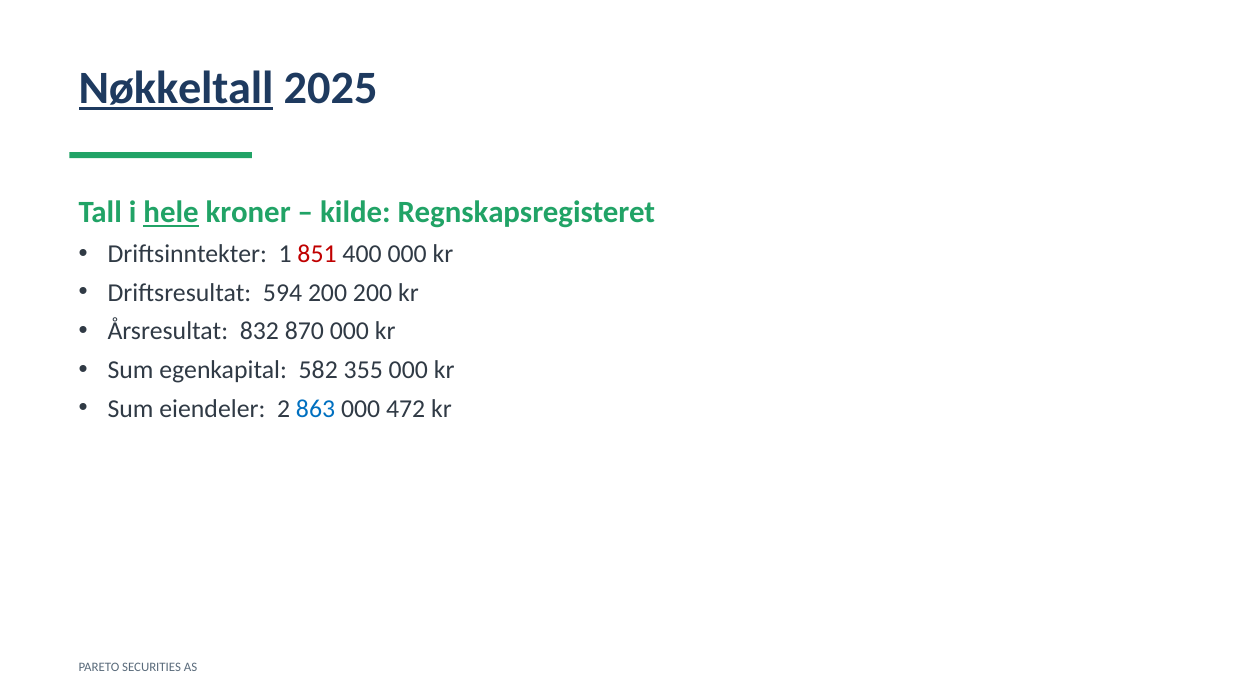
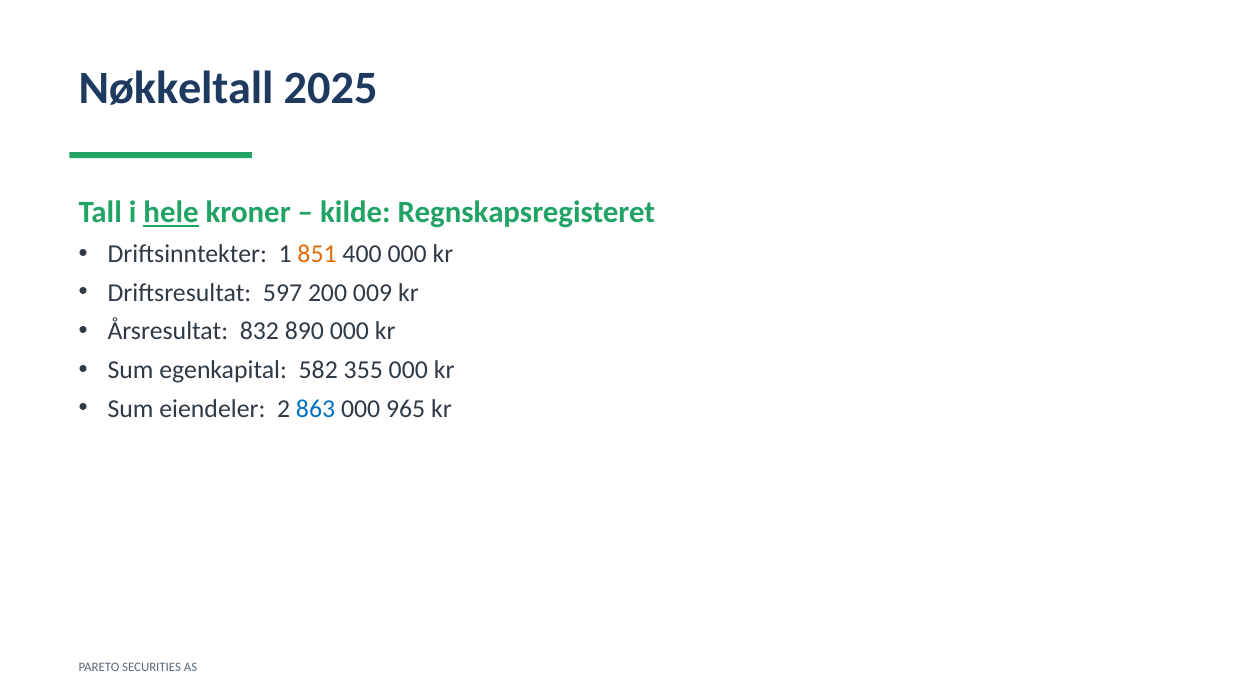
Nøkkeltall underline: present -> none (176, 88)
851 colour: red -> orange (317, 254)
594: 594 -> 597 (283, 293)
200 200: 200 -> 009 (373, 293)
870: 870 -> 890 (304, 331)
472: 472 -> 965 (406, 409)
